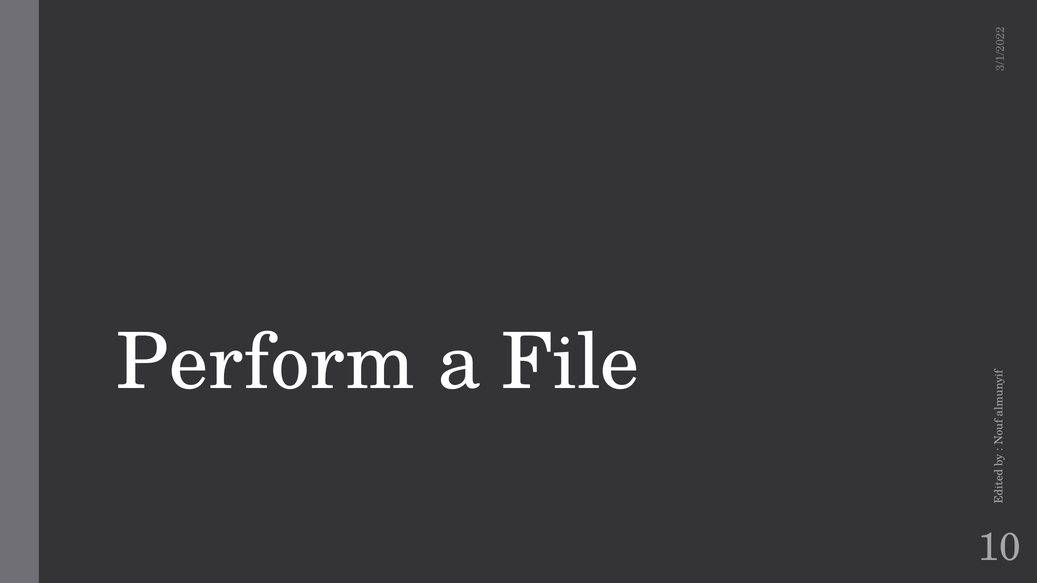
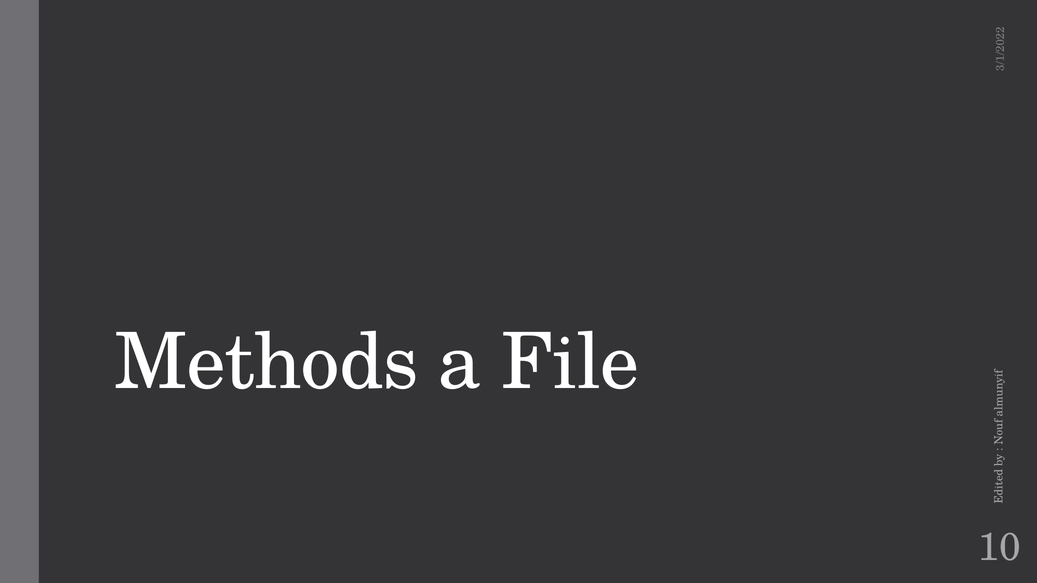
Perform: Perform -> Methods (266, 363)
